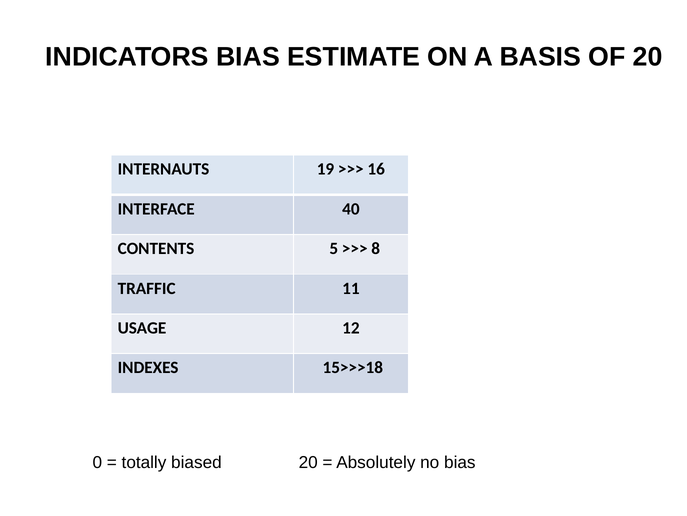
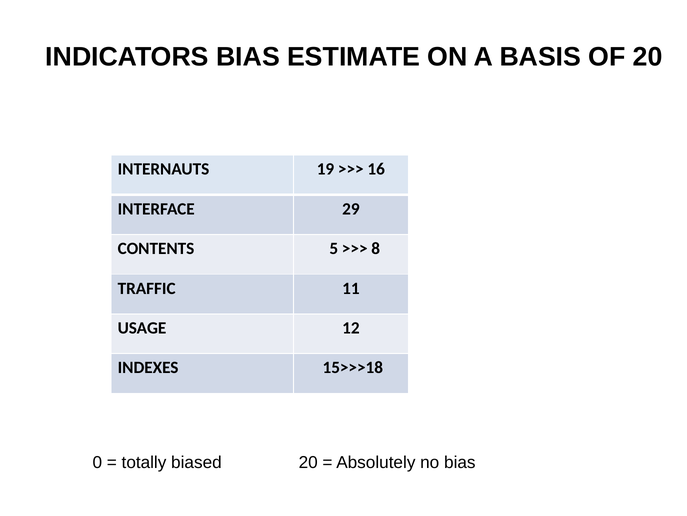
40: 40 -> 29 (351, 209)
